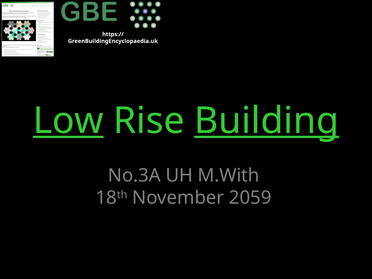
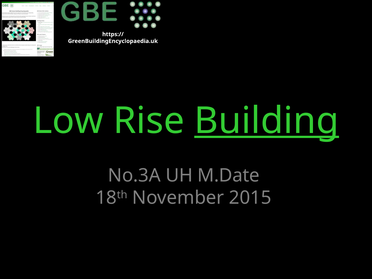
Low underline: present -> none (68, 121)
M.With: M.With -> M.Date (229, 175)
2059: 2059 -> 2015 (250, 198)
